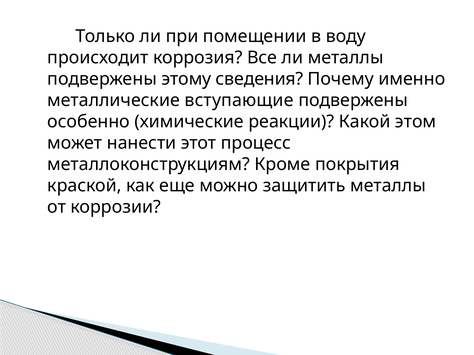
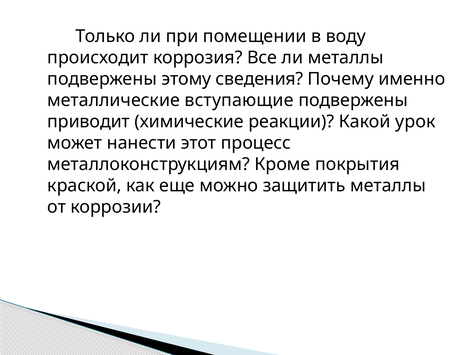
особенно: особенно -> приводит (89, 122)
этом: этом -> урок (416, 122)
